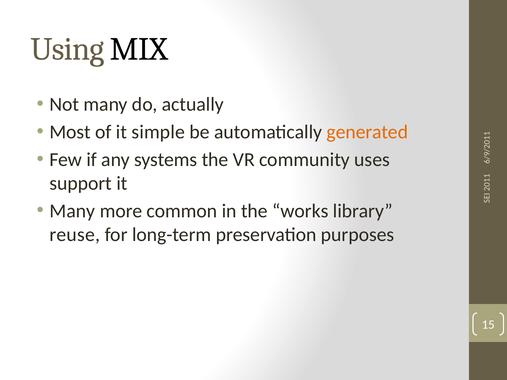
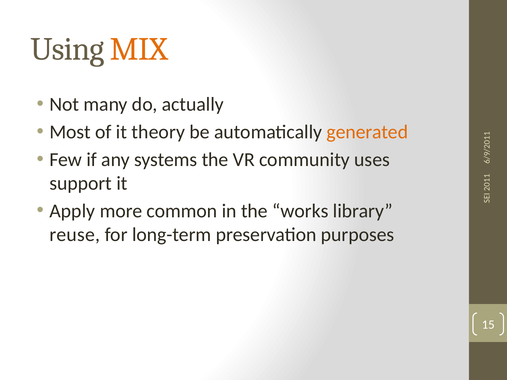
MIX colour: black -> orange (139, 49)
simple: simple -> theory (158, 132)
Many: Many -> Apply (72, 211)
